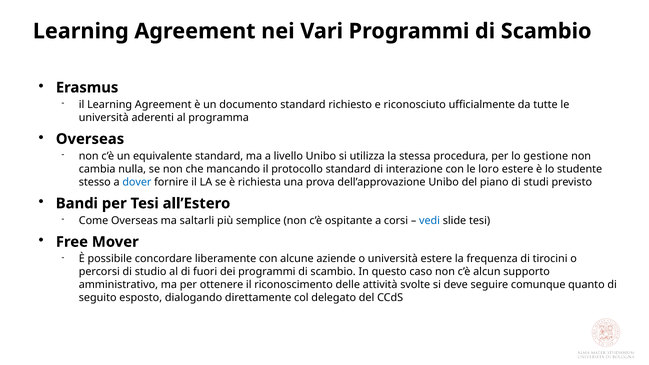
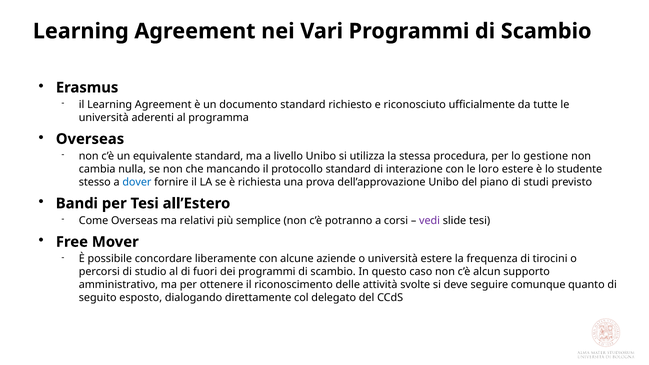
saltarli: saltarli -> relativi (197, 220)
ospitante: ospitante -> potranno (349, 220)
vedi colour: blue -> purple (430, 220)
